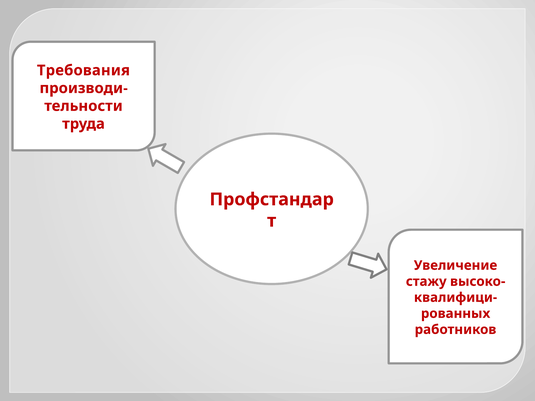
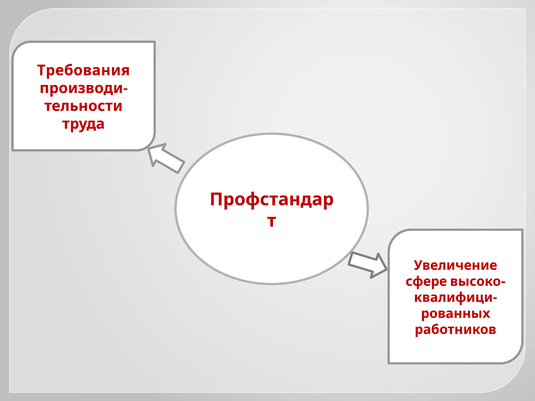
стажу: стажу -> сфере (426, 282)
